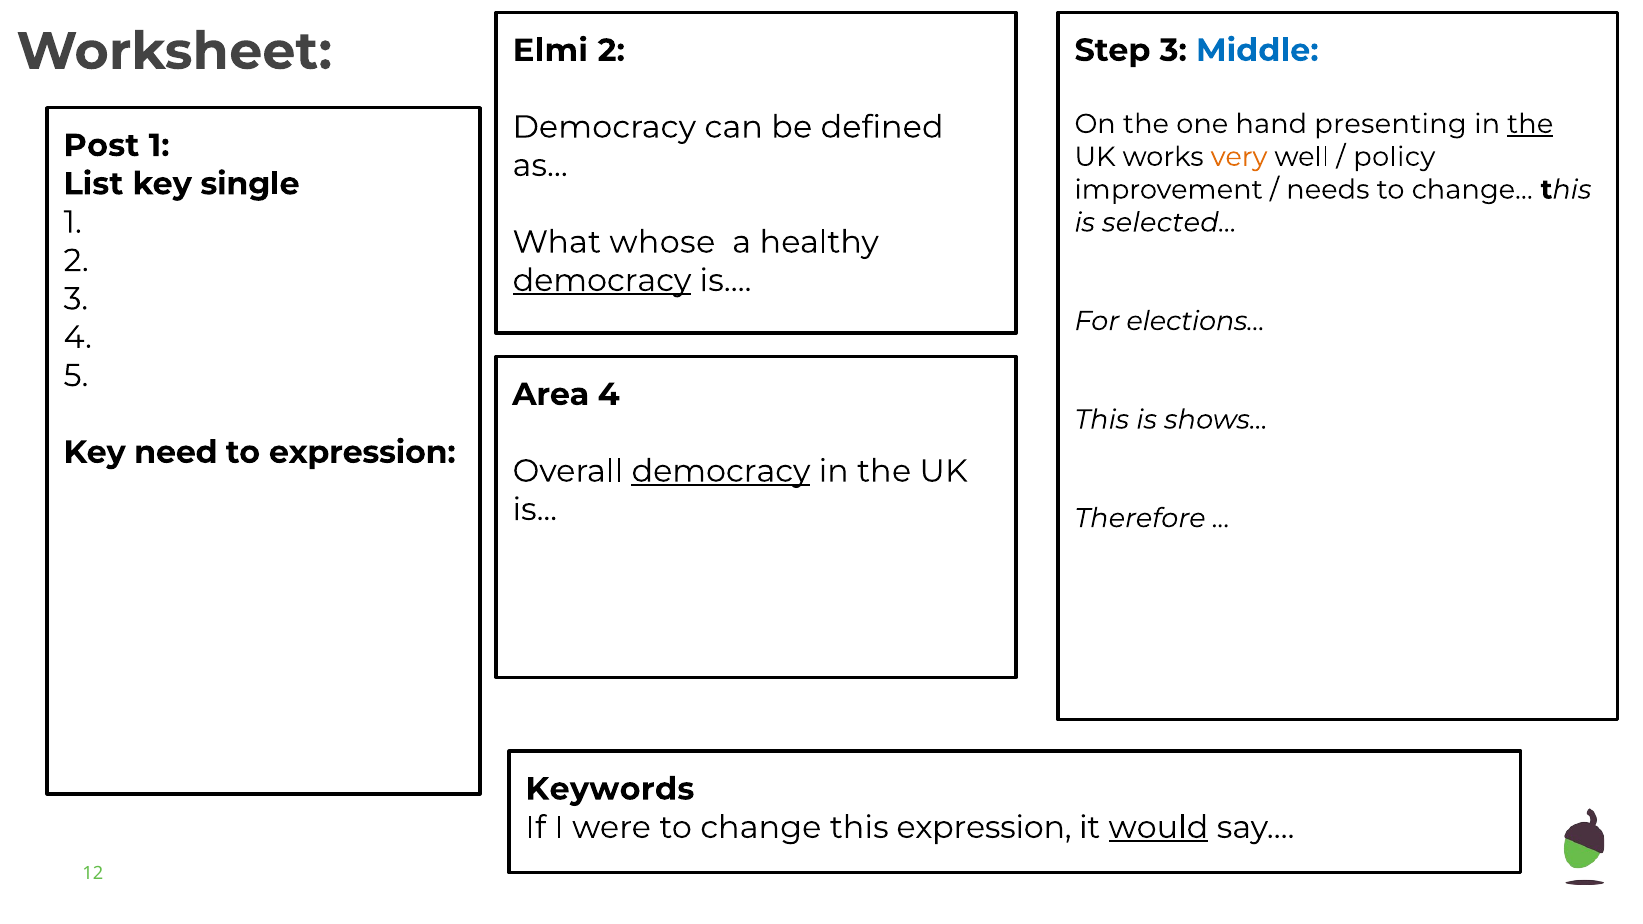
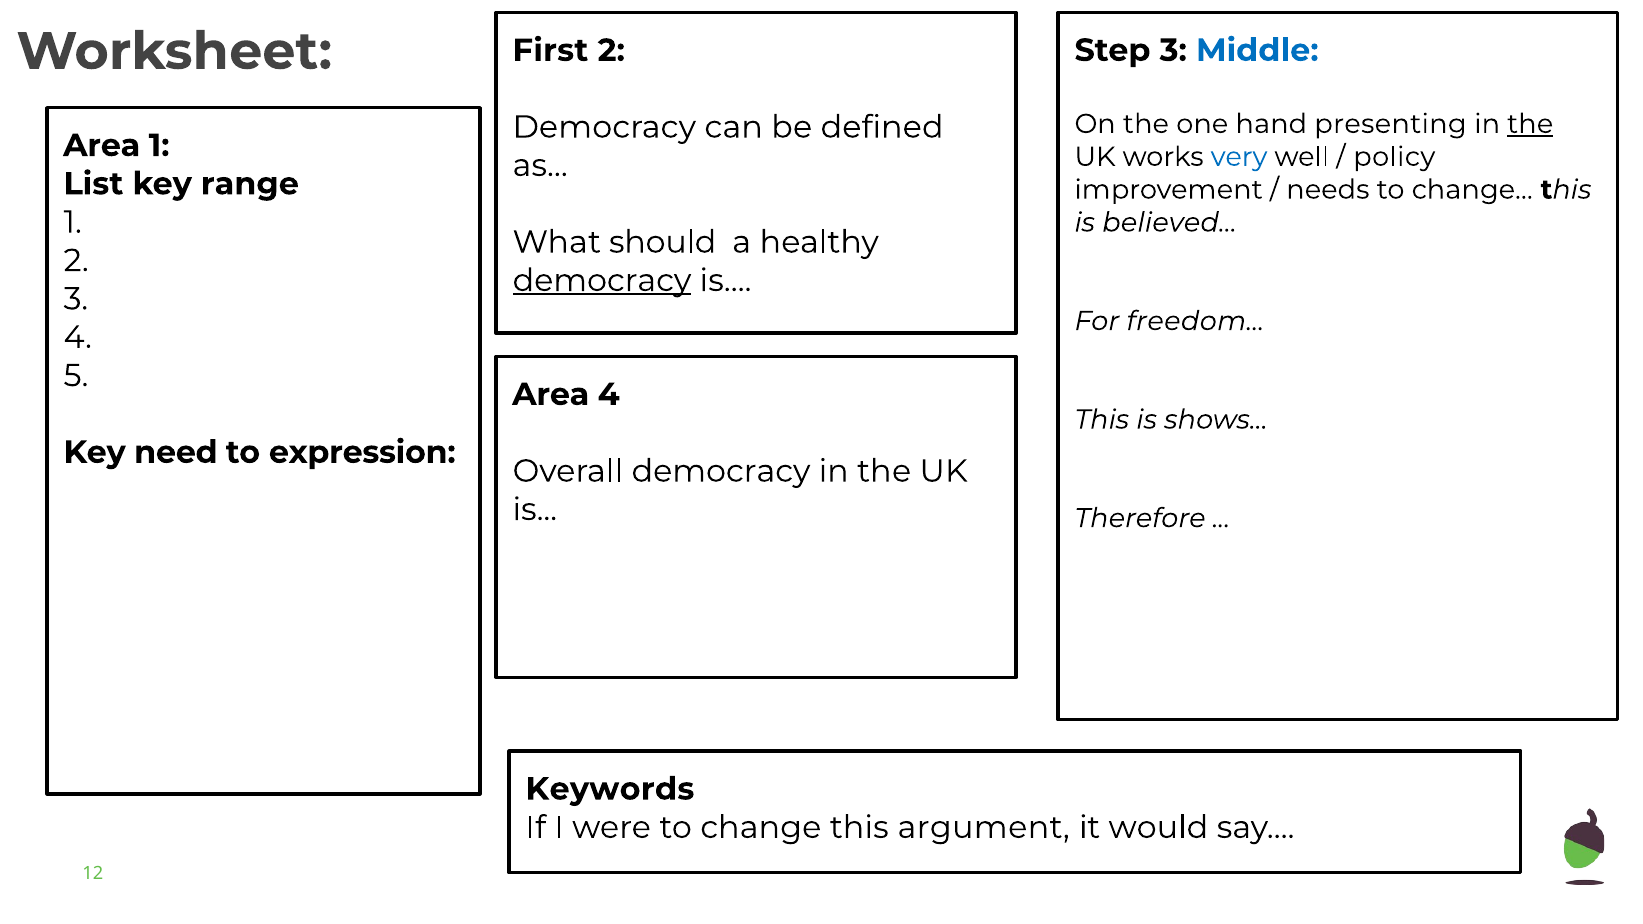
Elmi: Elmi -> First (550, 50)
Post: Post -> Area (102, 146)
very colour: orange -> blue (1239, 157)
single: single -> range (250, 184)
selected…: selected… -> believed… (1169, 223)
whose: whose -> should (663, 242)
elections…: elections… -> freedom… (1195, 321)
democracy underline: present -> none (721, 471)
this expression: expression -> argument (984, 828)
would underline: present -> none (1158, 828)
